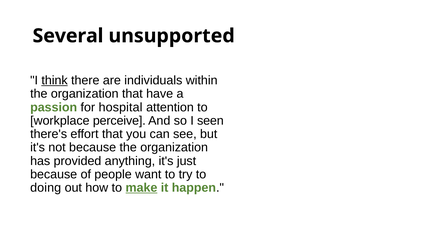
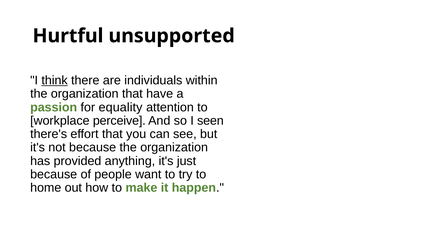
Several: Several -> Hurtful (68, 36)
hospital: hospital -> equality (121, 107)
doing: doing -> home (46, 188)
make underline: present -> none (141, 188)
